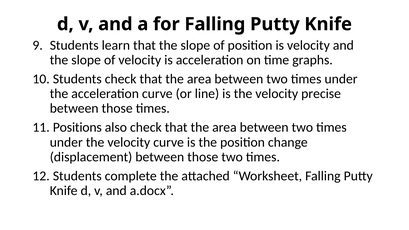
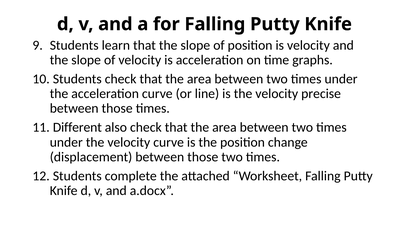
Positions: Positions -> Different (77, 127)
